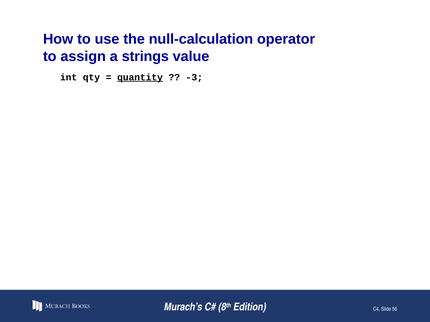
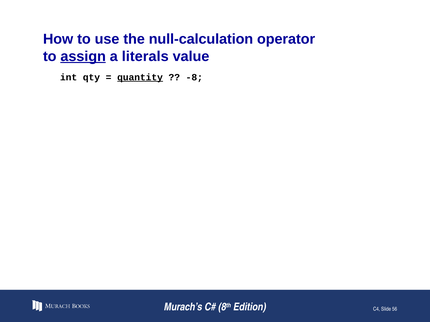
assign underline: none -> present (83, 56)
strings: strings -> literals (145, 56)
-3: -3 -> -8 (194, 77)
